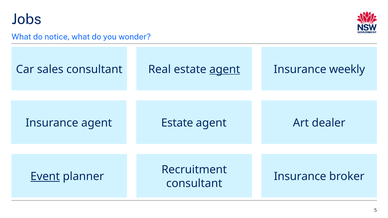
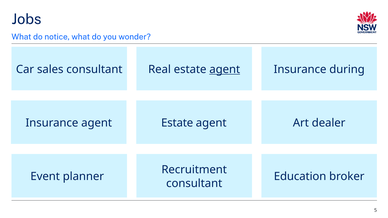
weekly: weekly -> during (347, 69)
Event underline: present -> none (45, 177)
Insurance: Insurance -> Education (300, 177)
